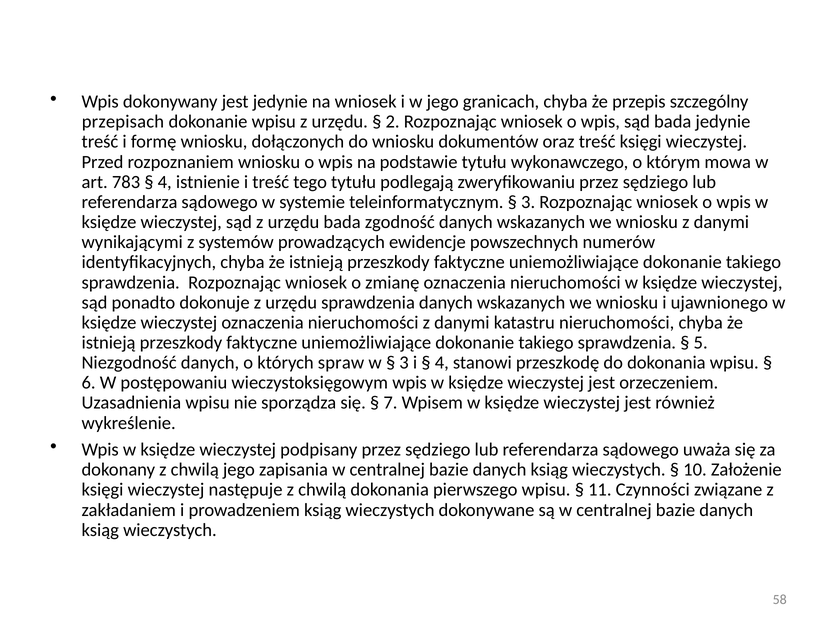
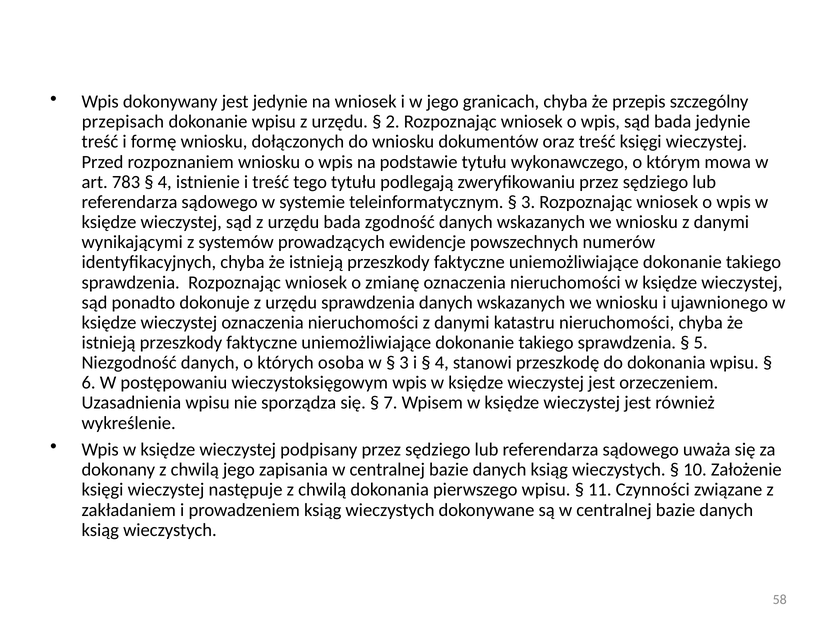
spraw: spraw -> osoba (341, 363)
